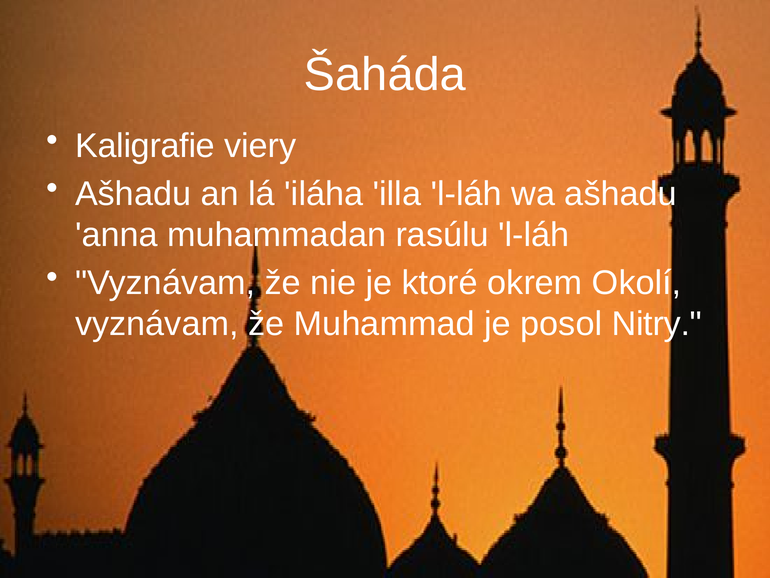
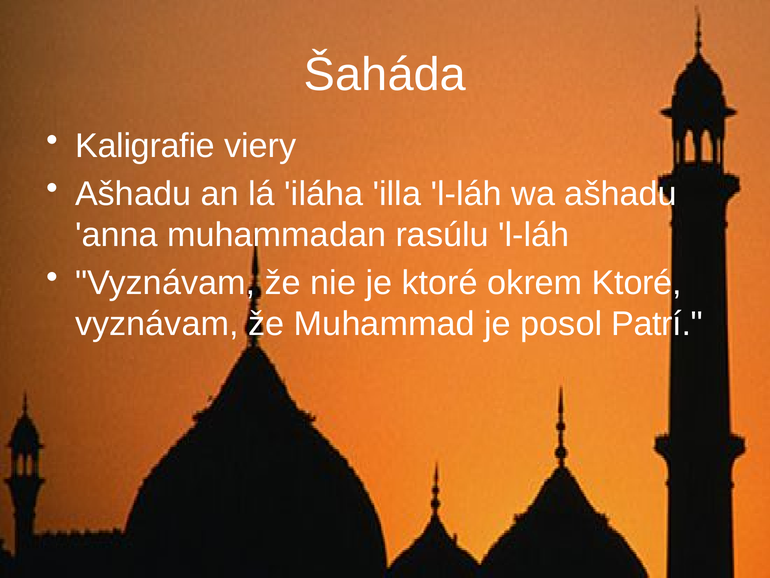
okrem Okolí: Okolí -> Ktoré (637, 283)
Nitry: Nitry -> Patrí (657, 324)
